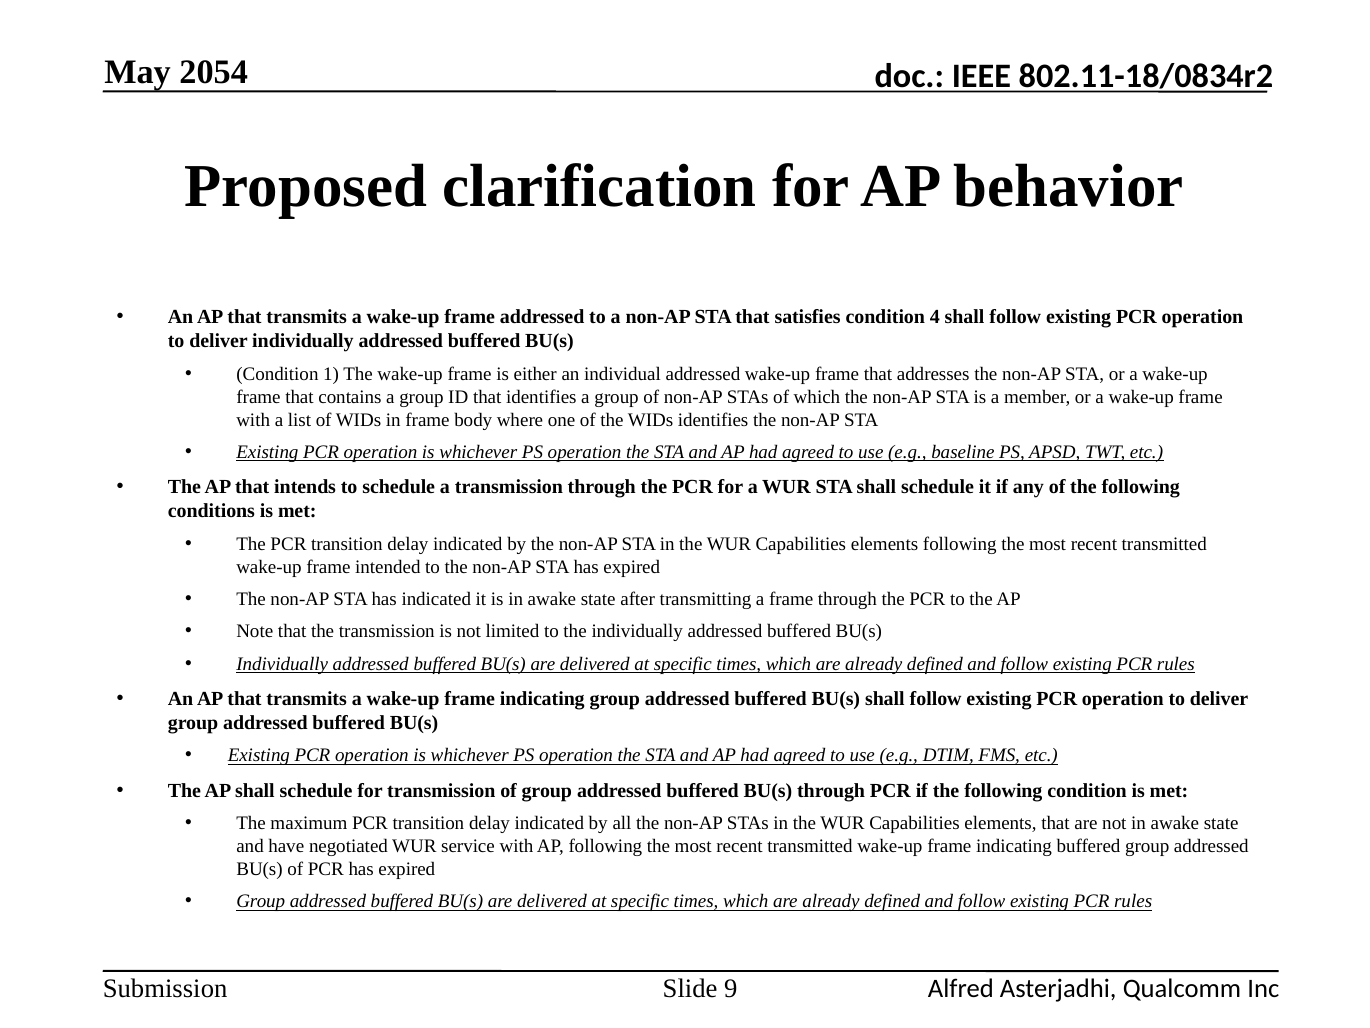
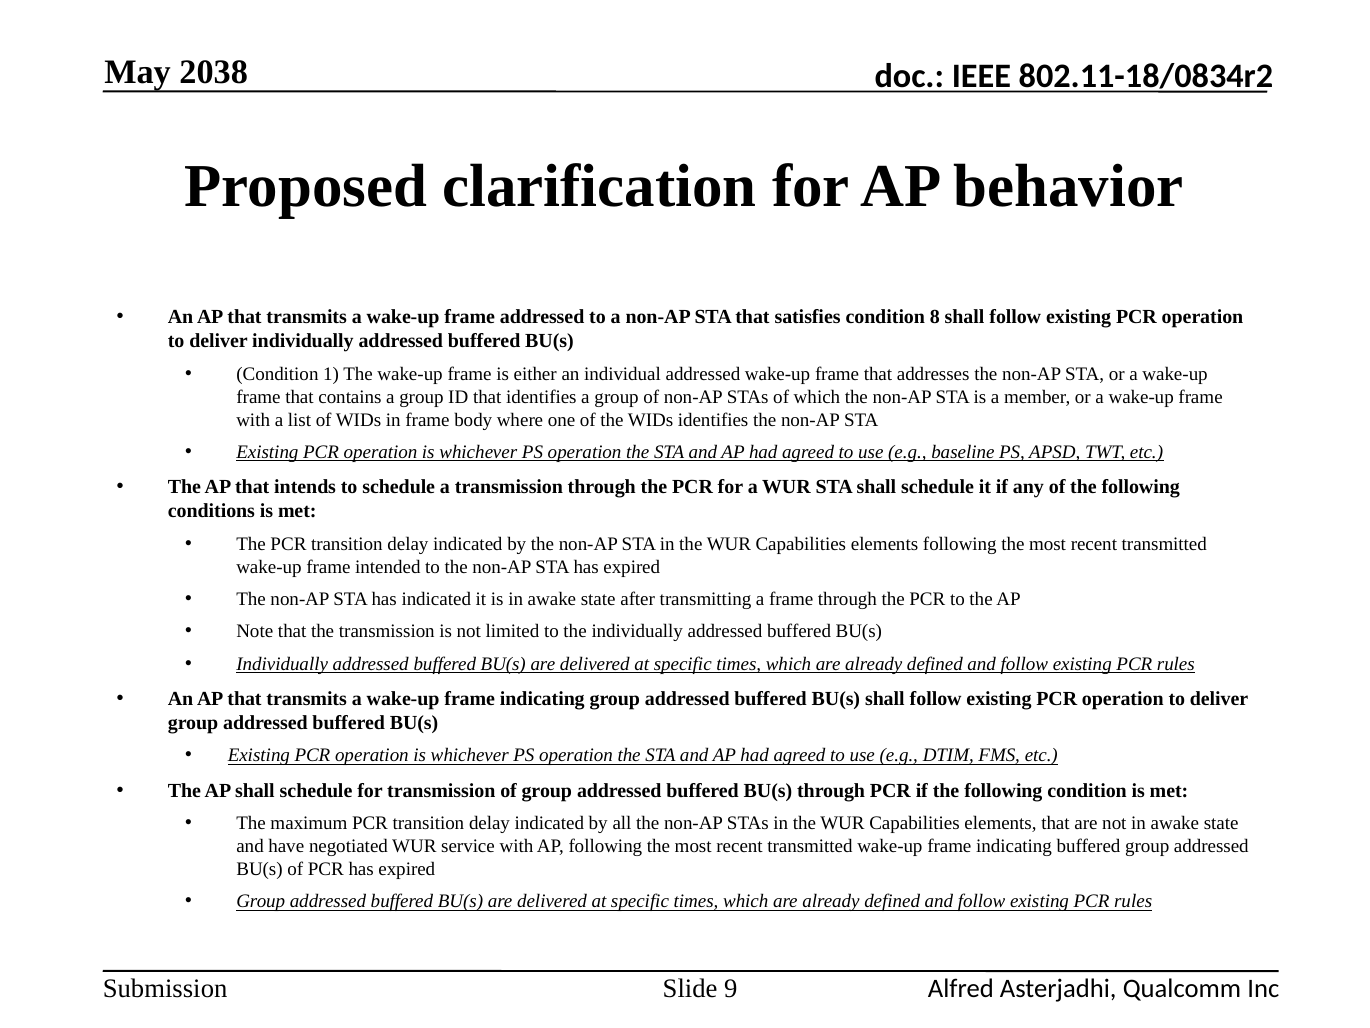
2054: 2054 -> 2038 (214, 73)
4: 4 -> 8 (935, 317)
